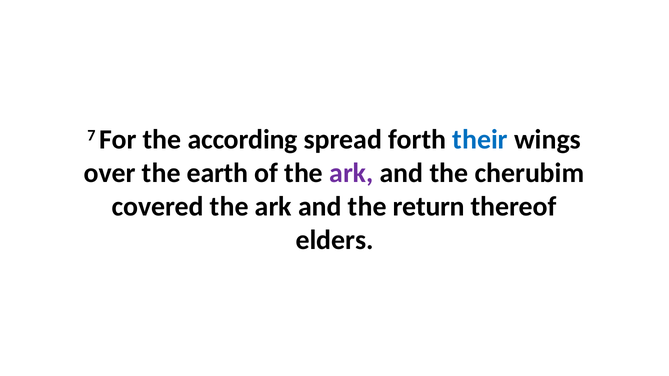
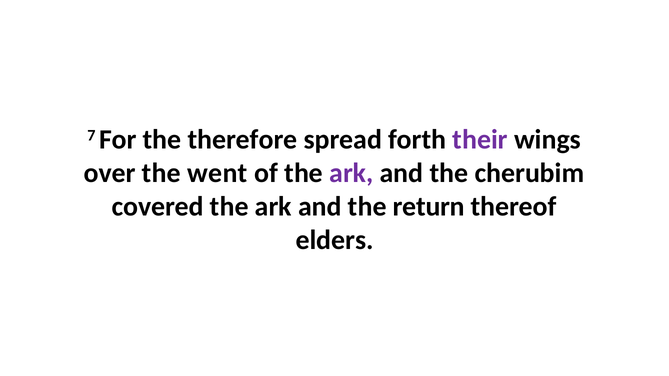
according: according -> therefore (243, 140)
their colour: blue -> purple (480, 140)
earth: earth -> went (217, 173)
